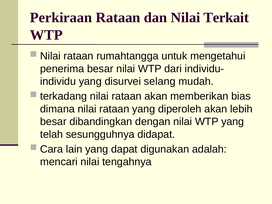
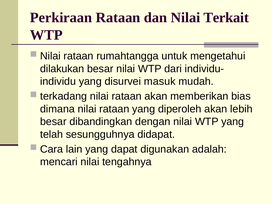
penerima: penerima -> dilakukan (62, 69)
selang: selang -> masuk (160, 81)
